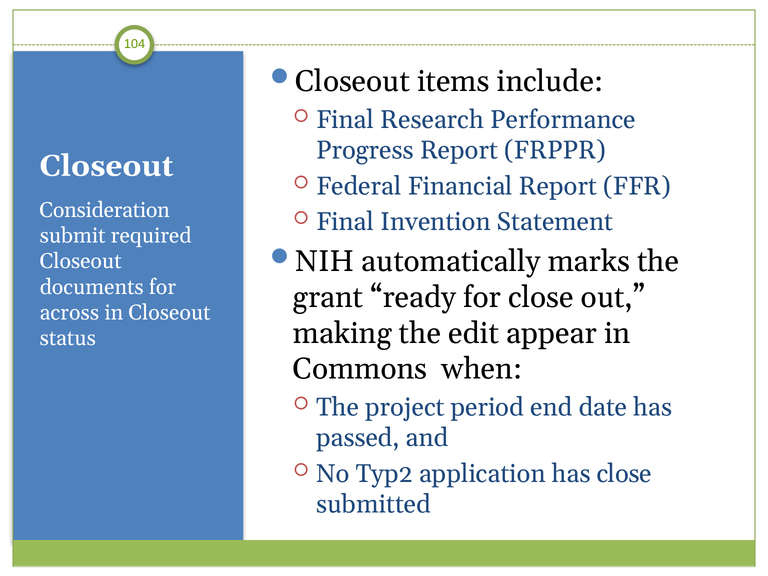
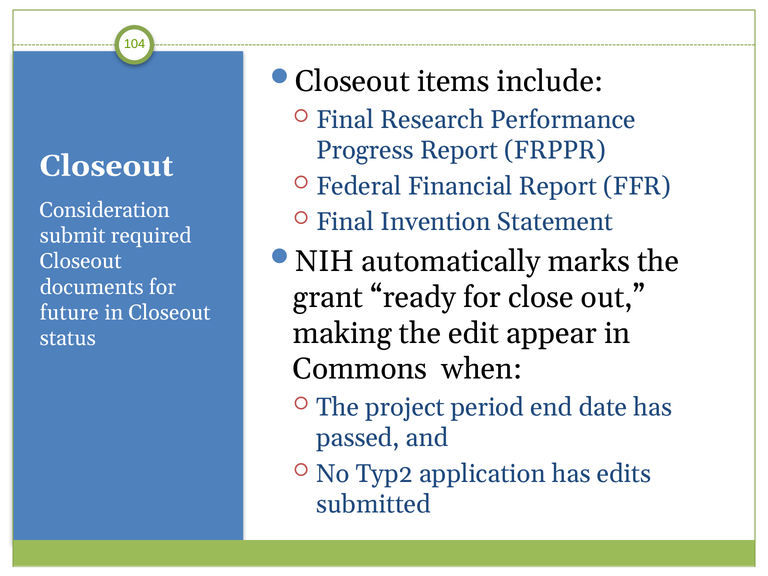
across: across -> future (69, 313)
has close: close -> edits (624, 474)
